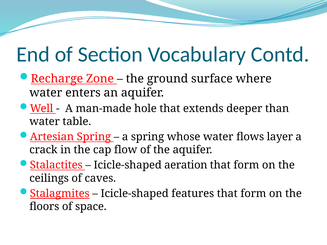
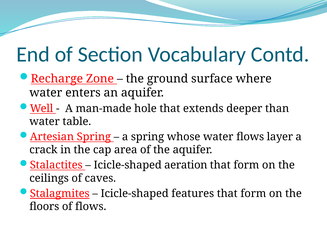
flow: flow -> area (126, 150)
of space: space -> flows (91, 207)
